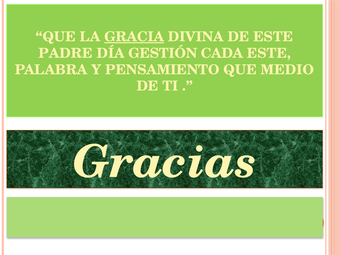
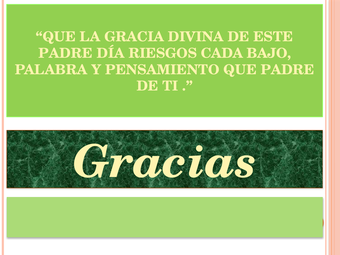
GRACIA underline: present -> none (134, 37)
GESTIÓN: GESTIÓN -> RIESGOS (163, 53)
CADA ESTE: ESTE -> BAJO (269, 53)
QUE MEDIO: MEDIO -> PADRE (287, 70)
